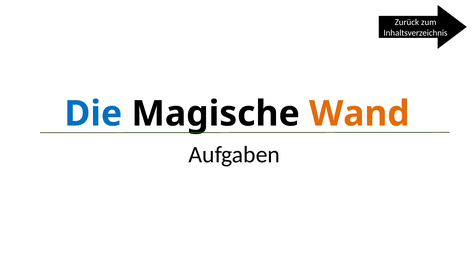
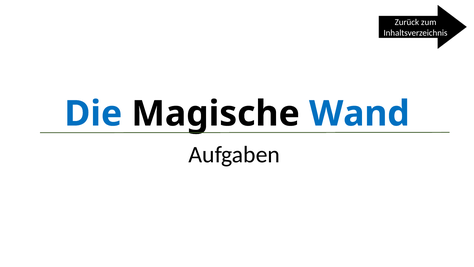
Wand colour: orange -> blue (359, 114)
